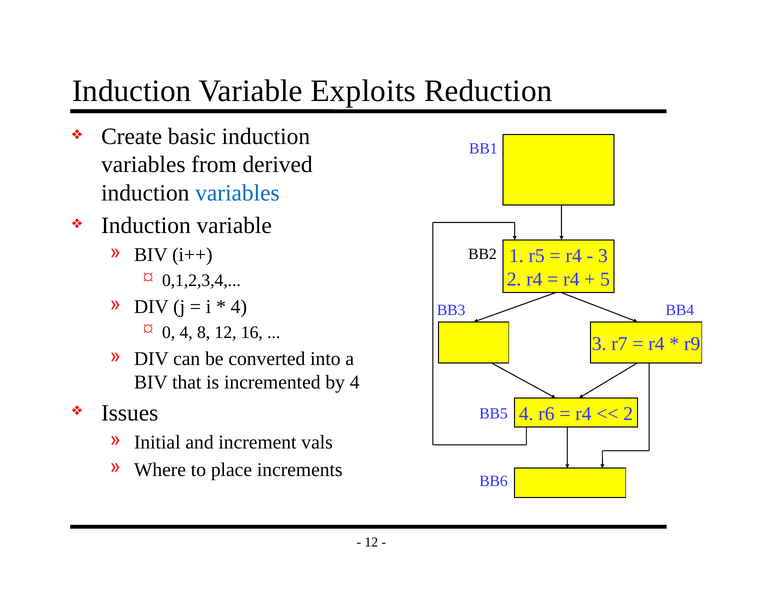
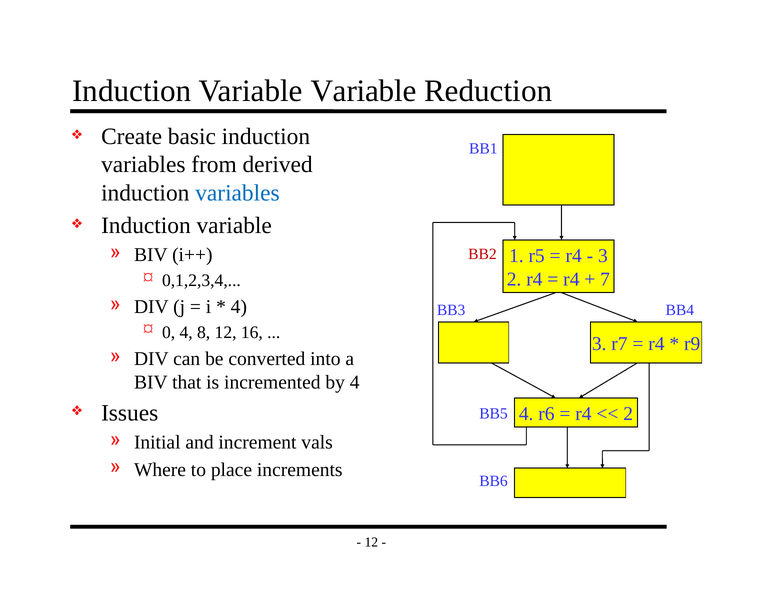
Variable Exploits: Exploits -> Variable (364, 91)
BB2 colour: black -> red (482, 254)
5: 5 -> 7 (605, 279)
